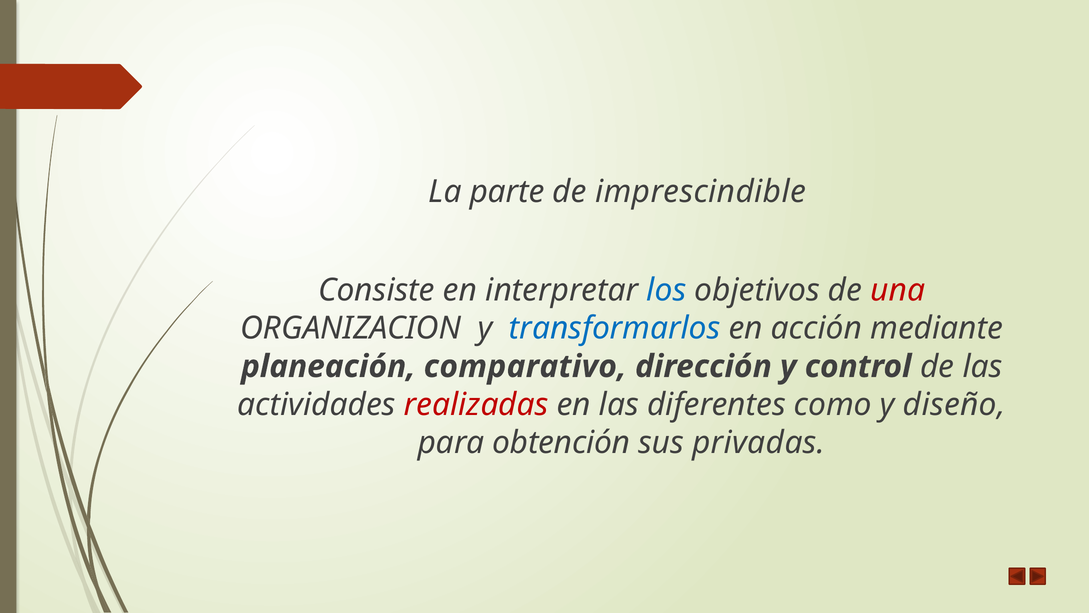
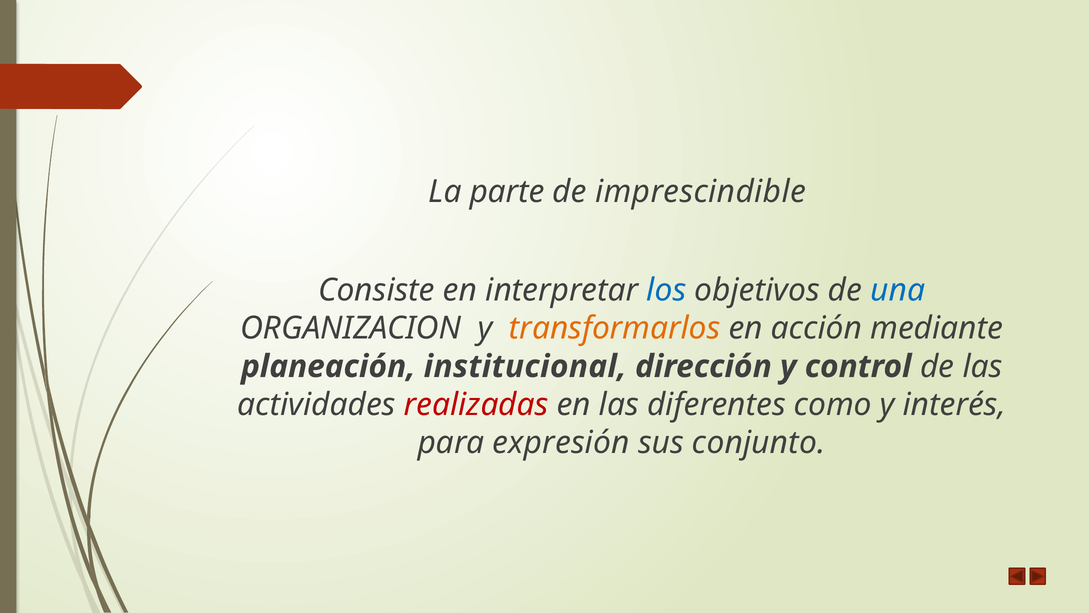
una colour: red -> blue (898, 290)
transformarlos colour: blue -> orange (615, 328)
comparativo: comparativo -> institucional (525, 366)
diseño: diseño -> interés (954, 404)
obtención: obtención -> expresión (561, 442)
privadas: privadas -> conjunto (759, 442)
